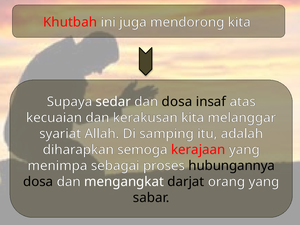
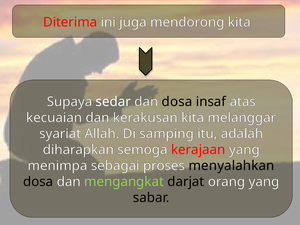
Khutbah: Khutbah -> Diterima (70, 22)
hubungannya: hubungannya -> menyalahkan (232, 166)
mengangkat colour: white -> light green (124, 182)
